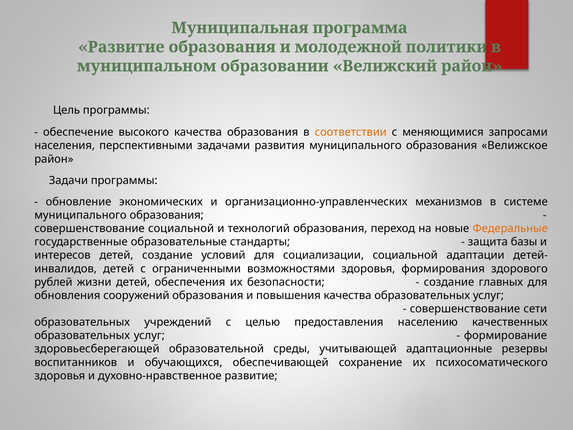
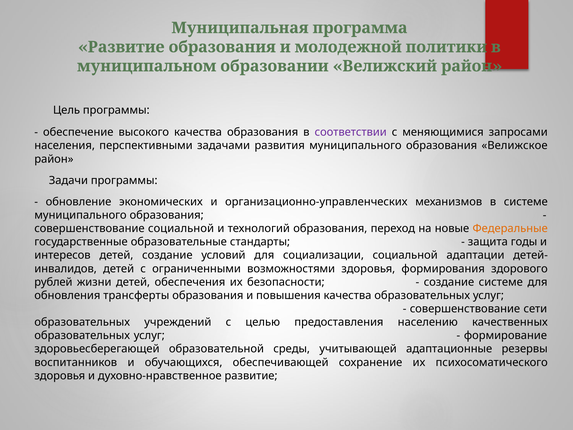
соответствии colour: orange -> purple (351, 132)
базы: базы -> годы (524, 242)
создание главных: главных -> системе (501, 282)
сооружений: сооружений -> трансферты (136, 295)
